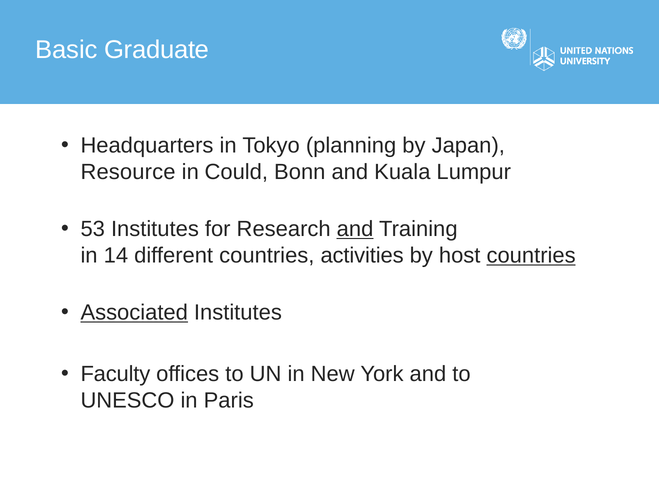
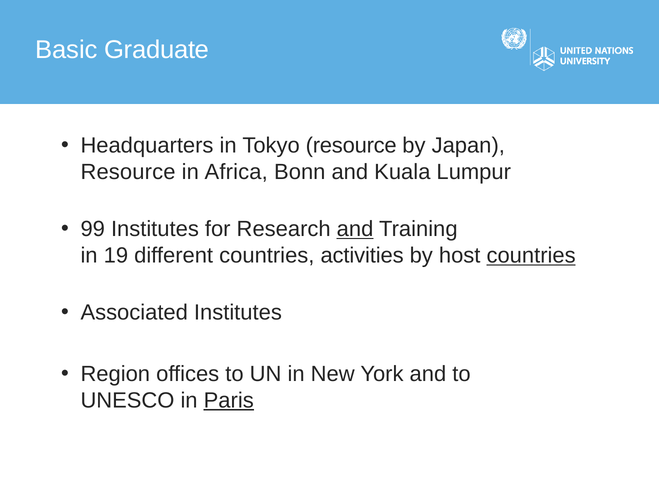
Tokyo planning: planning -> resource (351, 146)
Could: Could -> Africa (236, 172)
53: 53 -> 99 (93, 229)
14: 14 -> 19 (116, 256)
Associated underline: present -> none (134, 313)
Faculty: Faculty -> Region (115, 374)
Paris underline: none -> present (229, 401)
